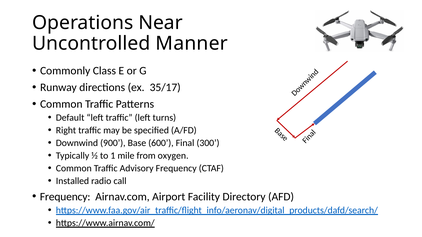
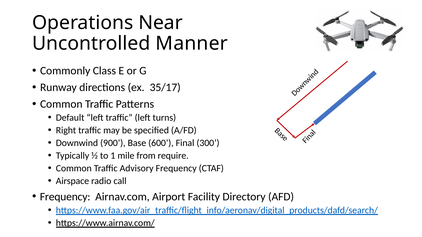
oxygen: oxygen -> require (173, 156)
Installed: Installed -> Airspace (72, 181)
